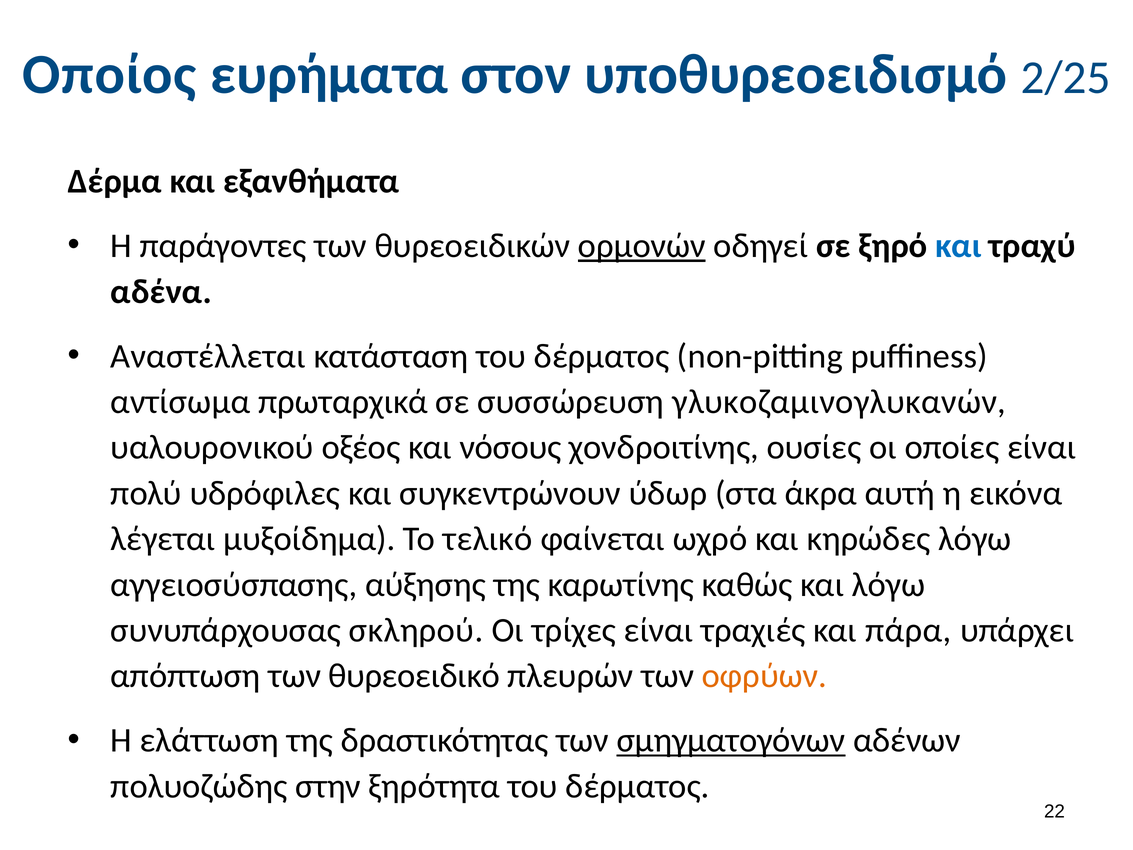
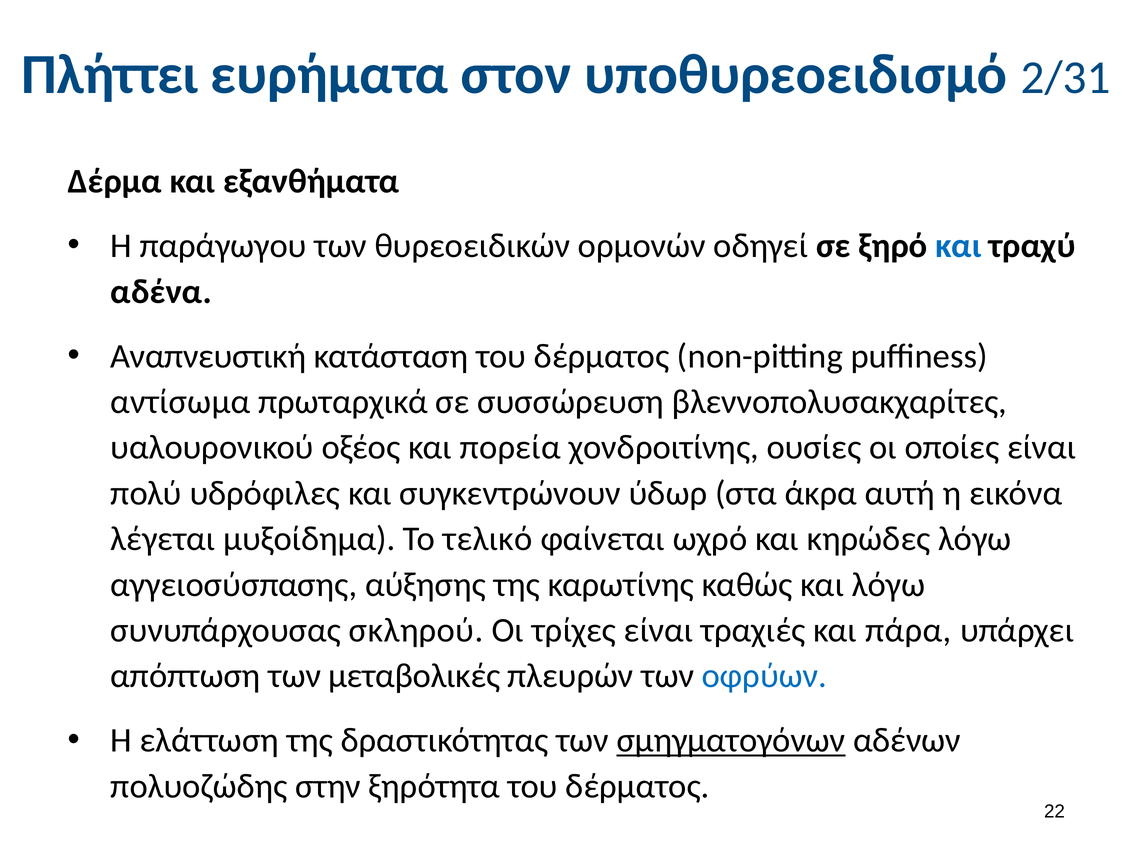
Οποίος: Οποίος -> Πλήττει (110, 75)
2/25: 2/25 -> 2/31 (1066, 78)
παράγοντες: παράγοντες -> παράγωγου (223, 246)
ορμονών underline: present -> none (642, 246)
Αναστέλλεται: Αναστέλλεται -> Αναπνευστική (208, 356)
γλυκοζαμινογλυκανών: γλυκοζαμινογλυκανών -> βλεννοπολυσακχαρίτες (839, 402)
νόσους: νόσους -> πορεία (510, 447)
θυρεοειδικό: θυρεοειδικό -> μεταβολικές (414, 676)
οφρύων colour: orange -> blue (764, 676)
